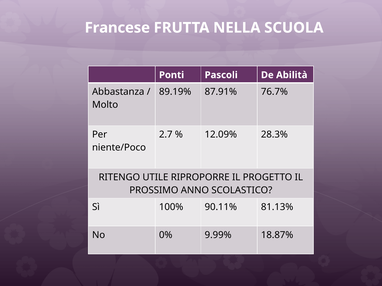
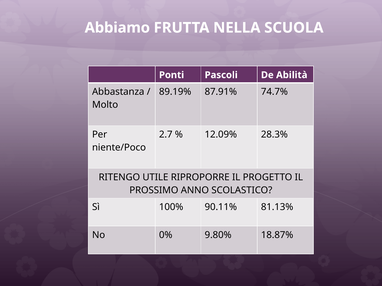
Francese: Francese -> Abbiamo (117, 28)
76.7%: 76.7% -> 74.7% (274, 92)
9.99%: 9.99% -> 9.80% (218, 235)
